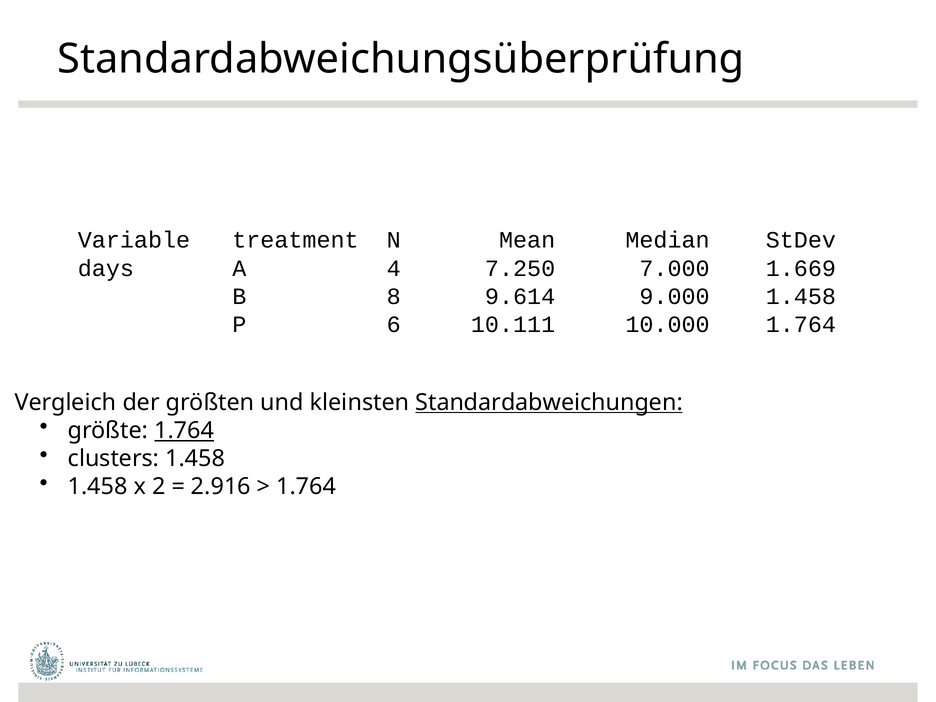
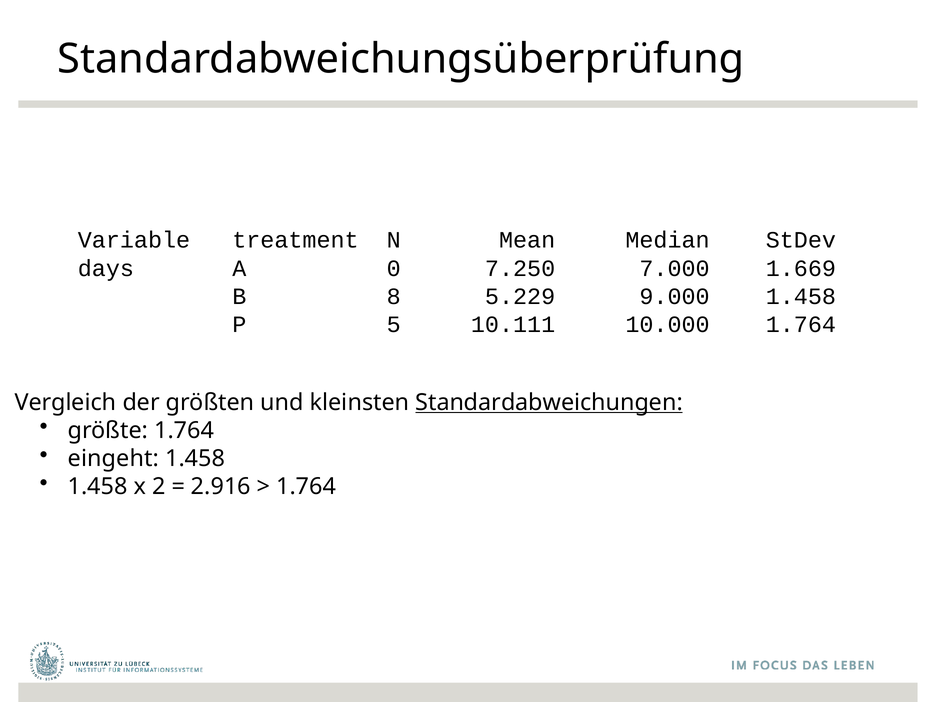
4: 4 -> 0 (394, 268)
9.614: 9.614 -> 5.229 (520, 296)
6: 6 -> 5 (394, 324)
1.764 underline: present -> none (184, 431)
clusters: clusters -> eingeht (113, 459)
